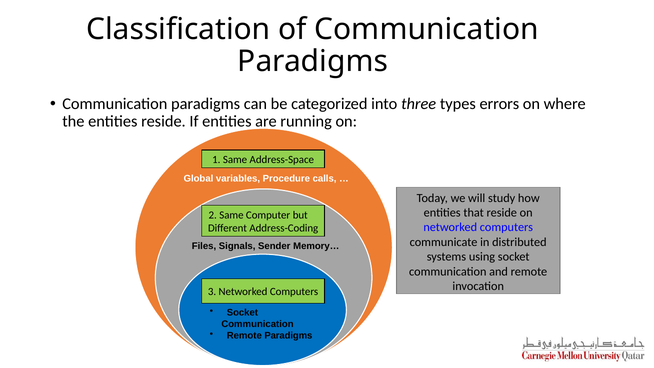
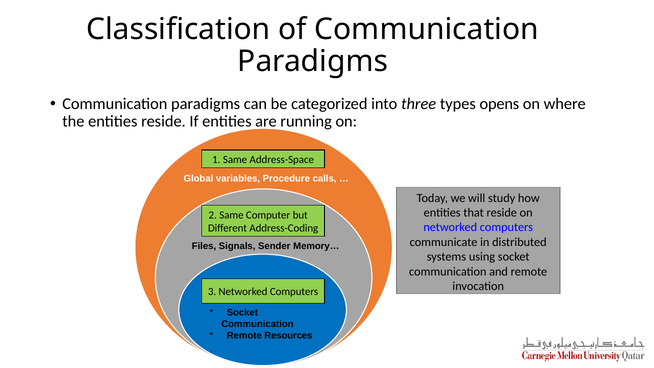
errors: errors -> opens (499, 104)
Remote Paradigms: Paradigms -> Resources (288, 335)
